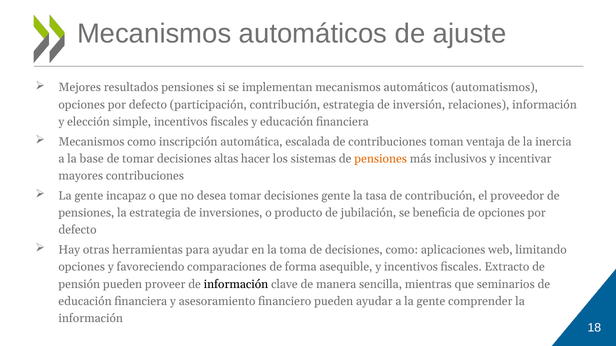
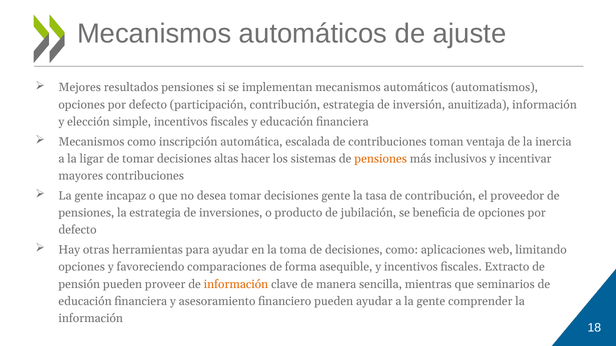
relaciones: relaciones -> anuitizada (479, 105)
base: base -> ligar (92, 159)
información colour: black -> orange (236, 285)
